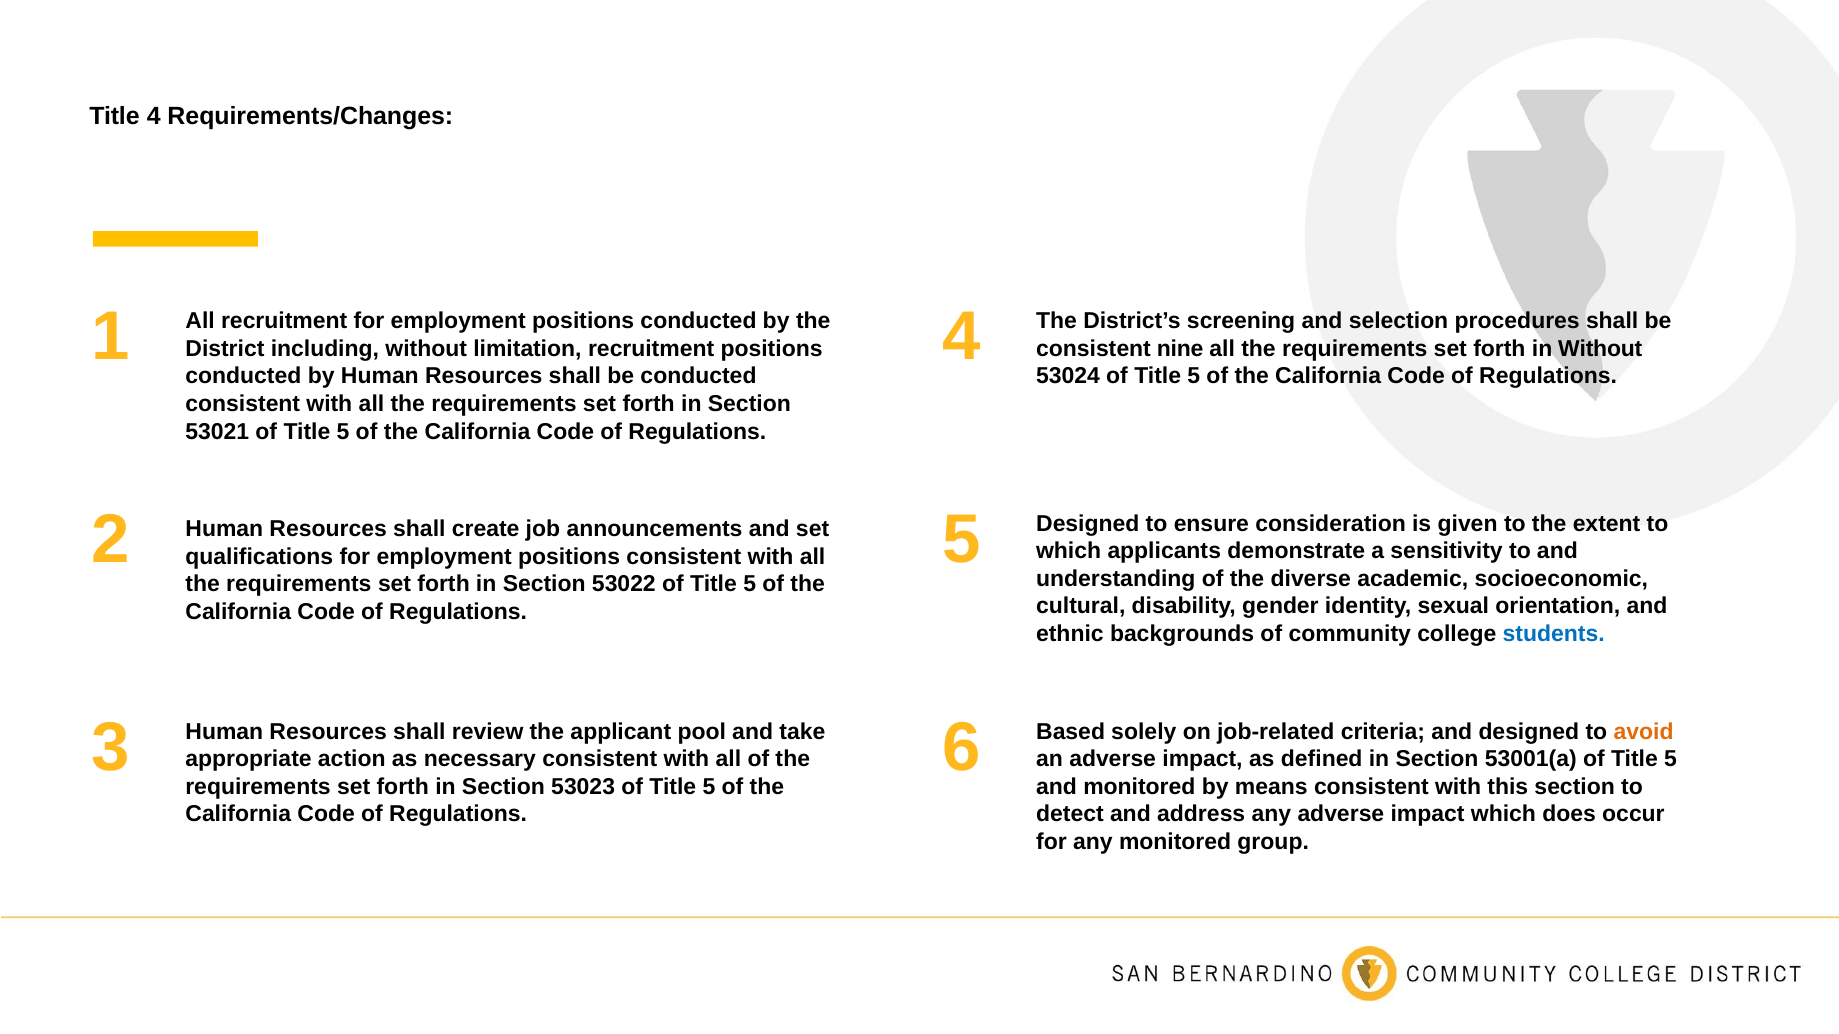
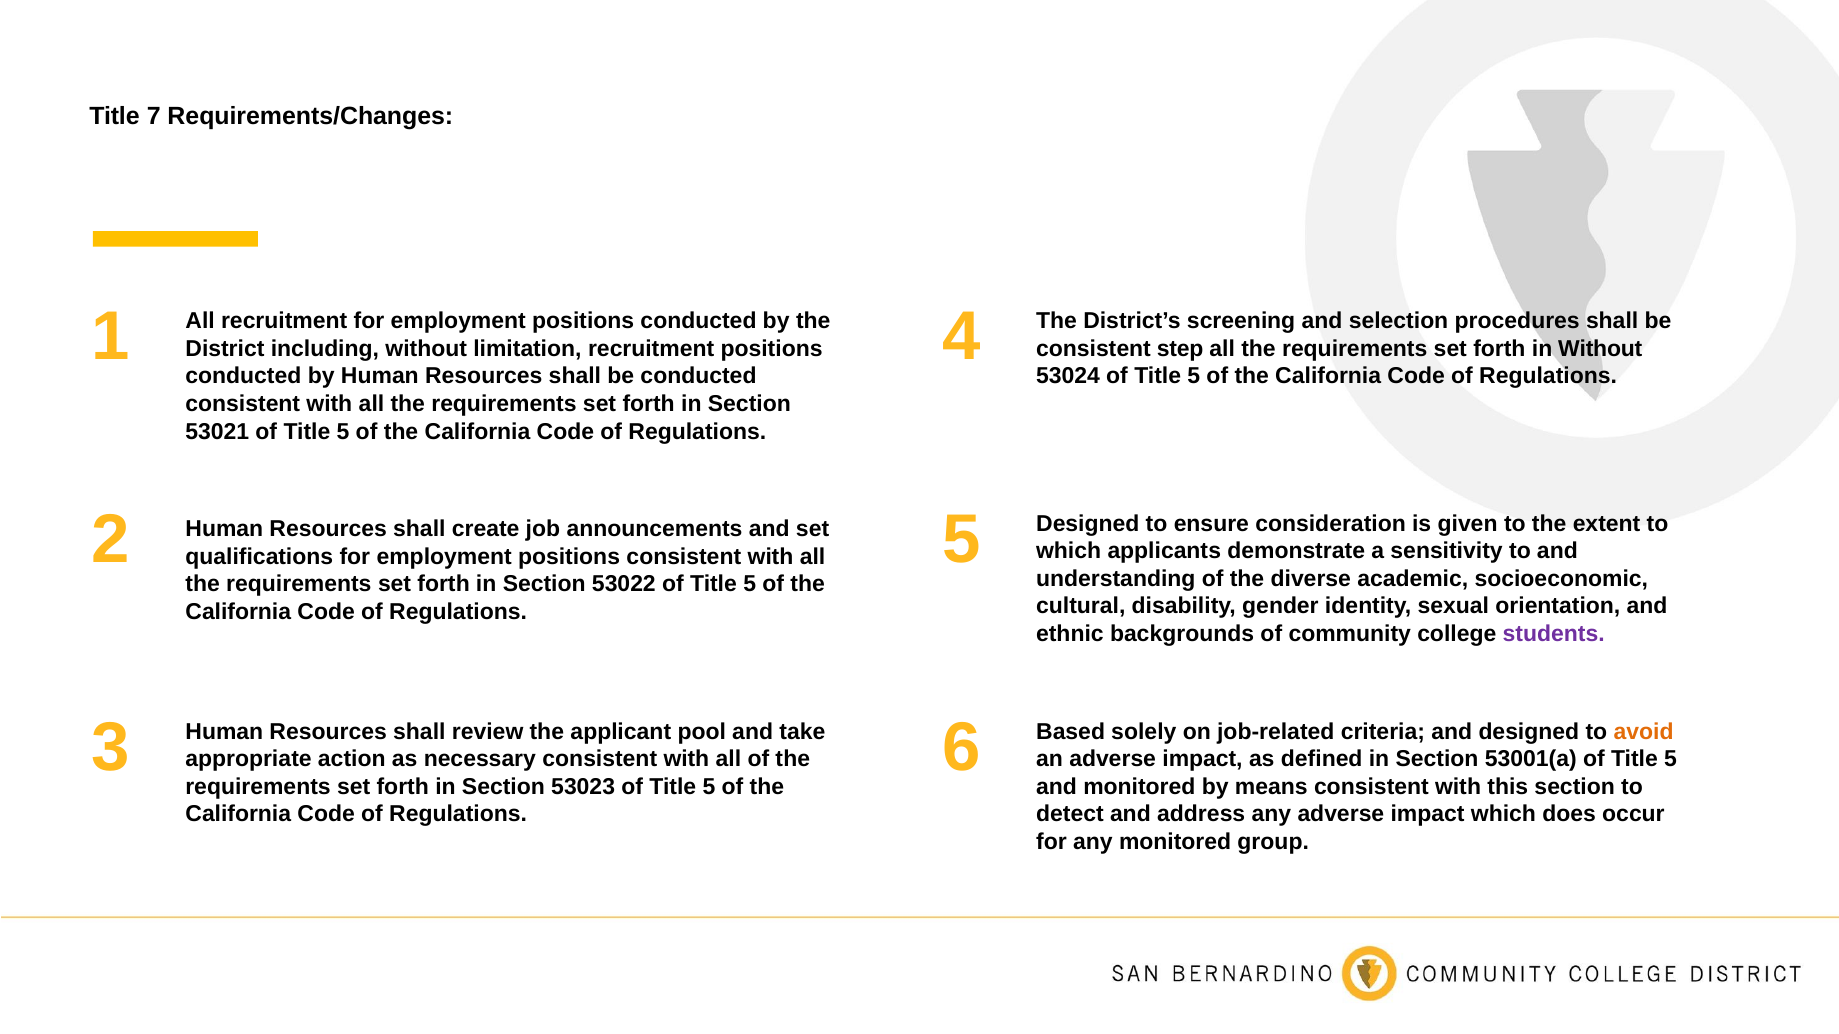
Title 4: 4 -> 7 (154, 116)
nine: nine -> step (1180, 349)
students colour: blue -> purple (1554, 634)
